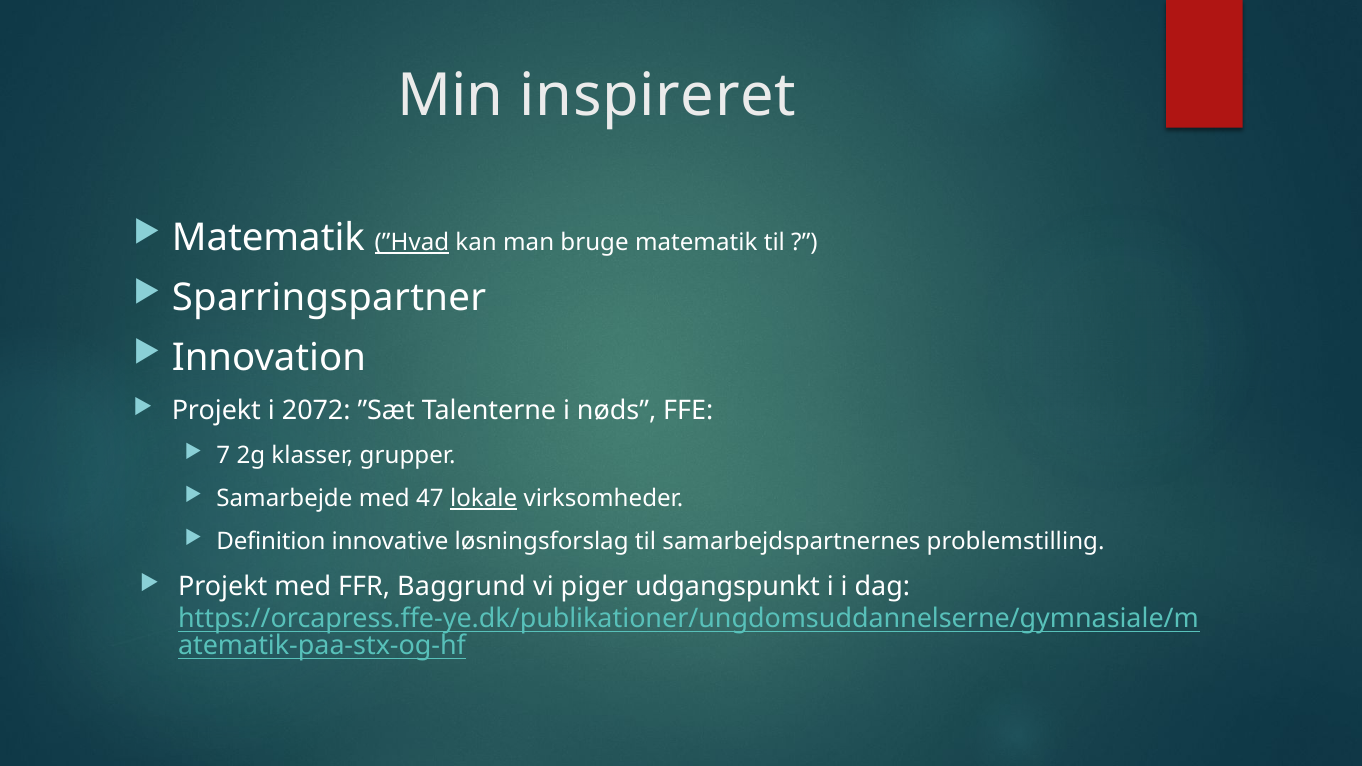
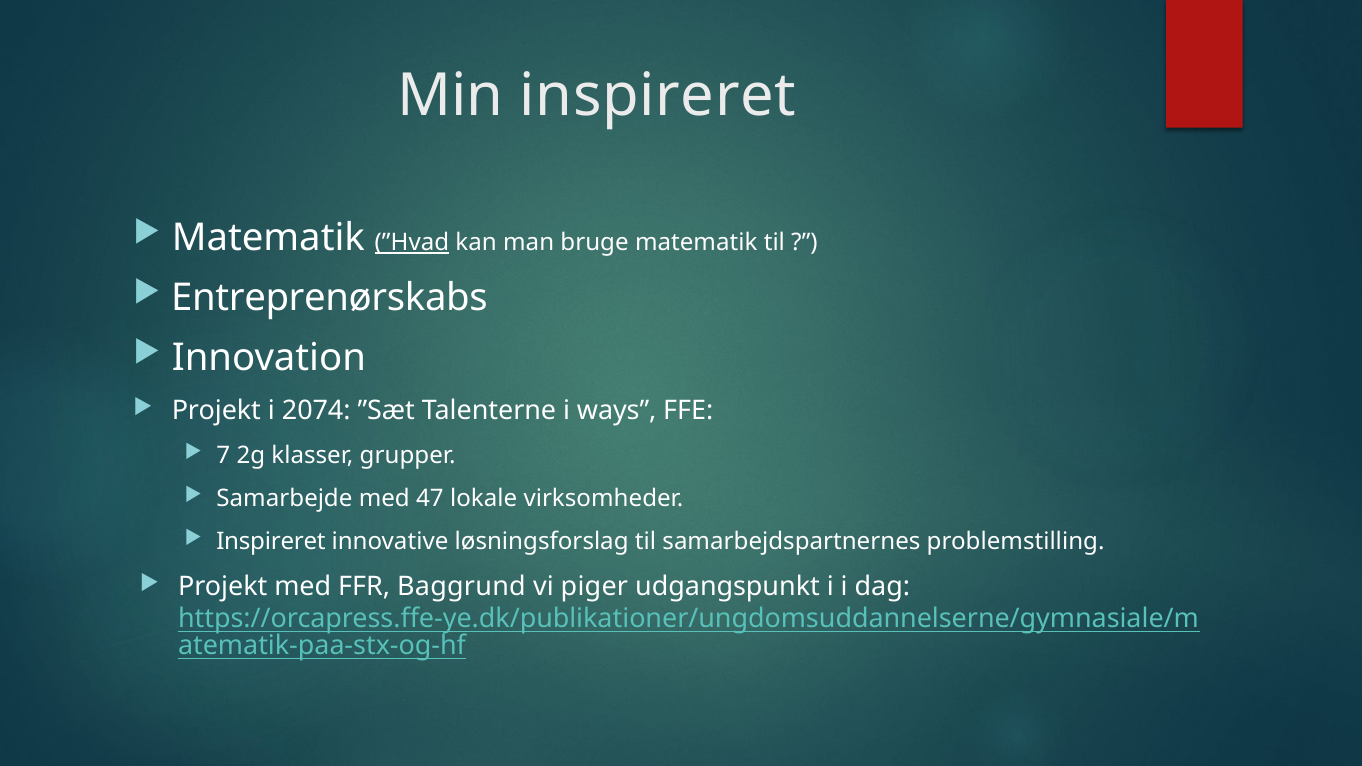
Sparringspartner: Sparringspartner -> Entreprenørskabs (329, 298)
2072: 2072 -> 2074 (316, 411)
nøds: nøds -> ways (617, 411)
lokale underline: present -> none (484, 499)
Definition: Definition -> Inspireret (271, 542)
